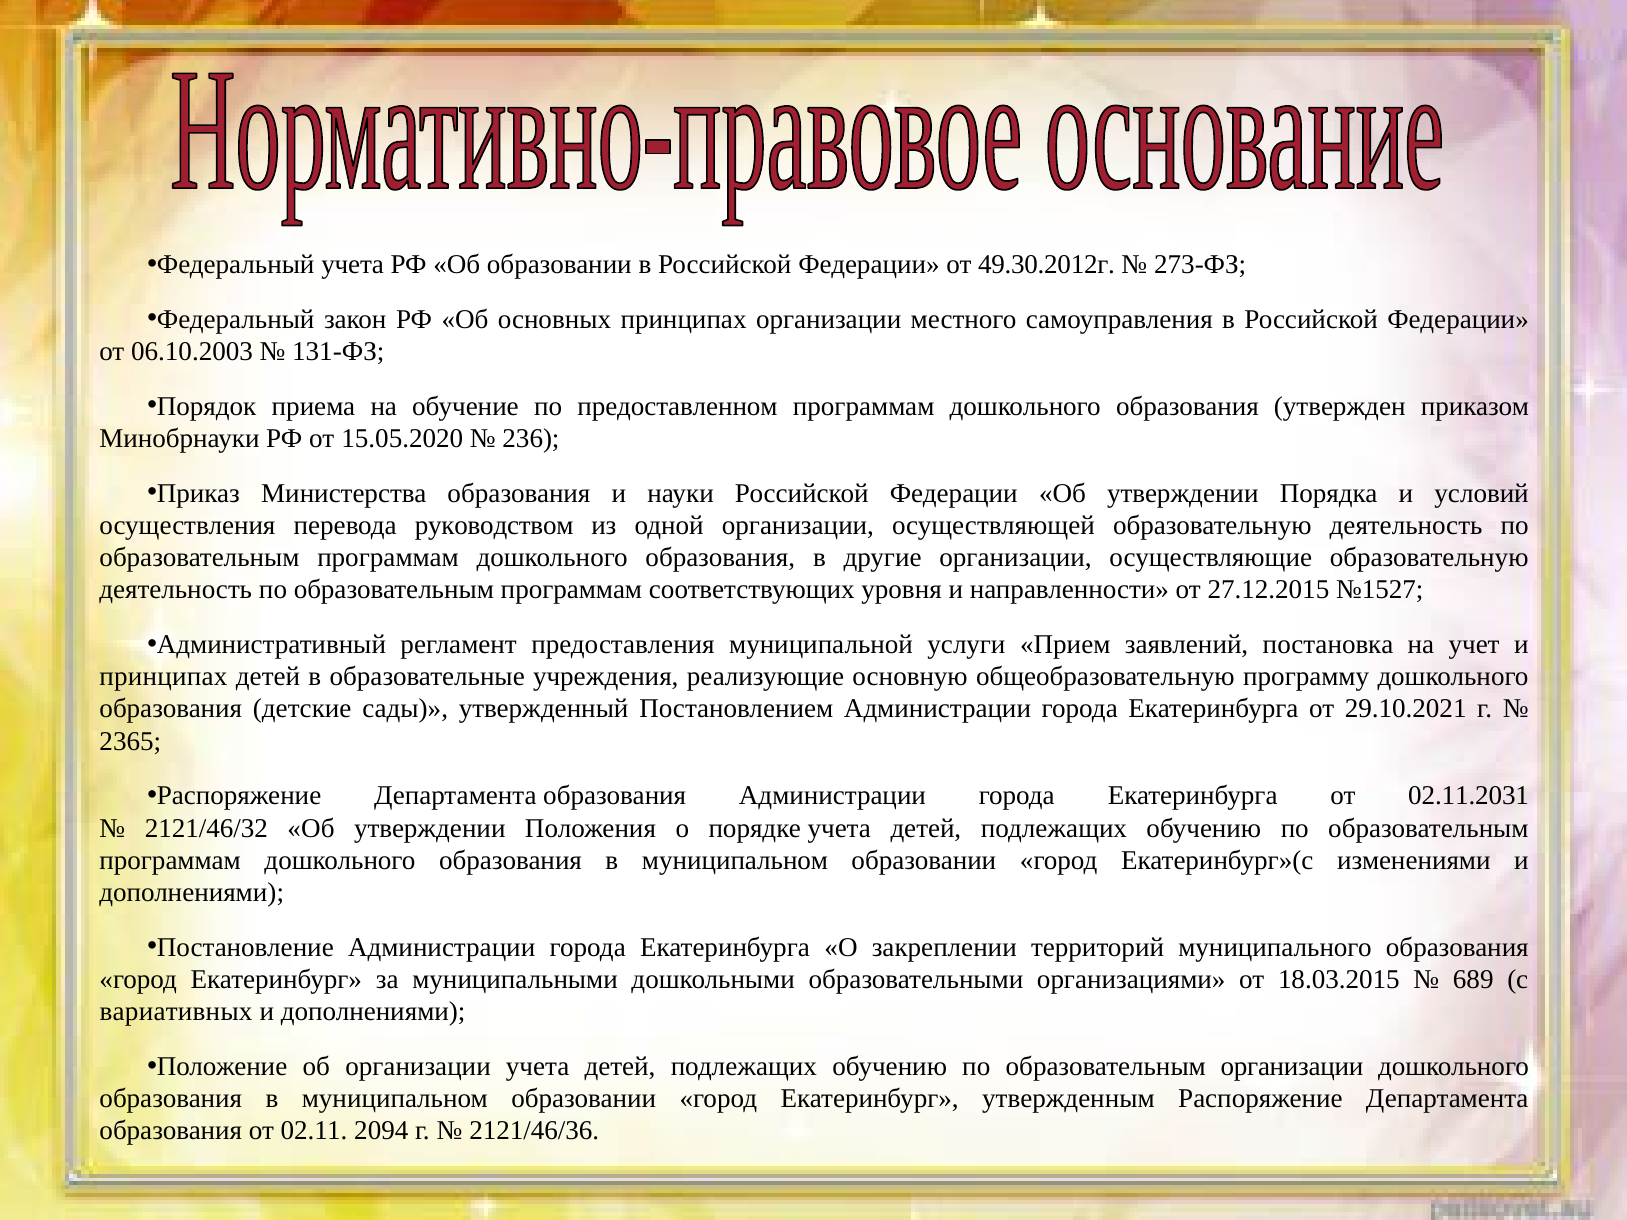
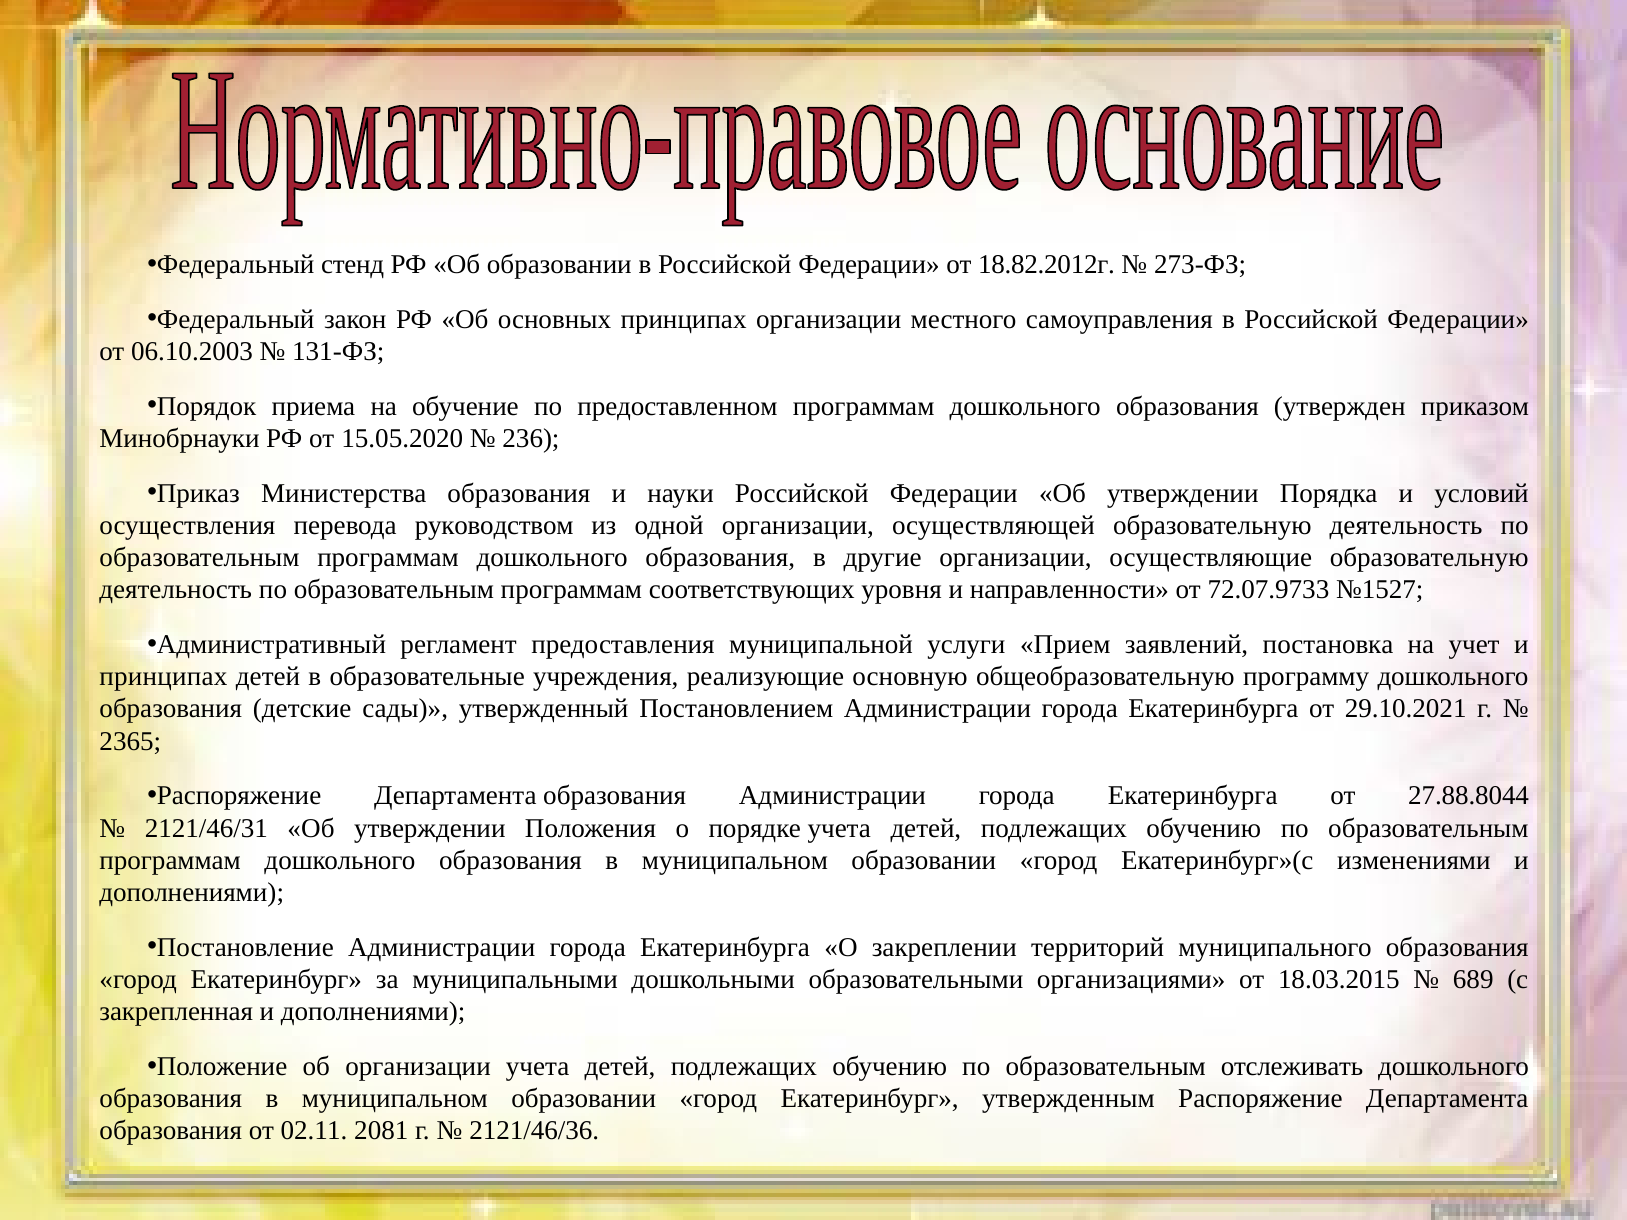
Федеральный учета: учета -> стенд (353, 264)
49.30.2012г: 49.30.2012г -> 18.82.2012г (1046, 264)
27.12.2015: 27.12.2015 -> 72.07.9733 (1268, 590)
02.11.2031: 02.11.2031 -> 27.88.8044 (1469, 796)
2121/46/32: 2121/46/32 -> 2121/46/31 (206, 828)
вариативных: вариативных -> закрепленная (176, 1012)
образовательным организации: организации -> отслеживать (1292, 1067)
2094: 2094 -> 2081 (381, 1131)
